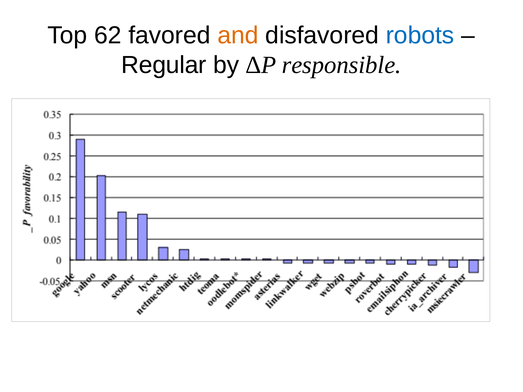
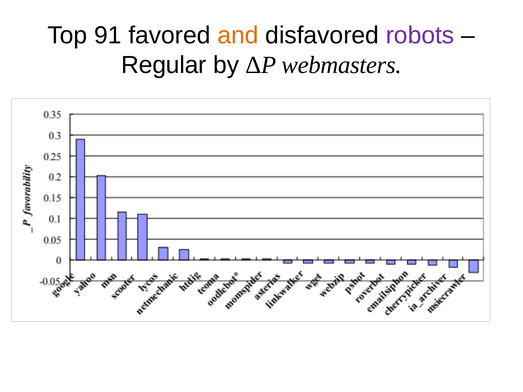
62: 62 -> 91 (108, 35)
robots colour: blue -> purple (420, 35)
responsible: responsible -> webmasters (342, 65)
